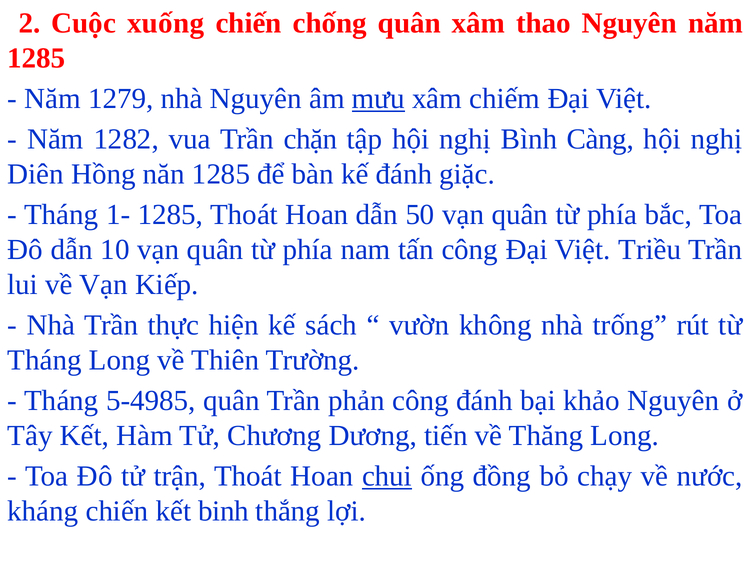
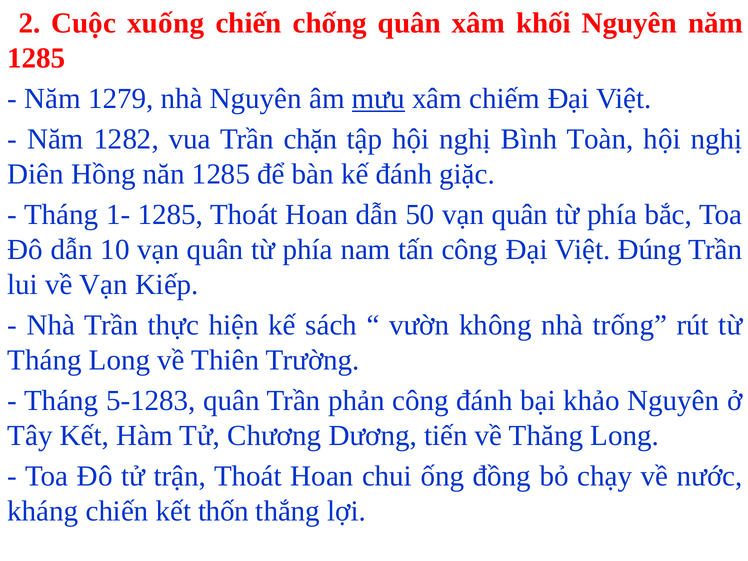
thao: thao -> khối (544, 23)
Càng: Càng -> Toàn (600, 139)
Triều: Triều -> Đúng (650, 250)
5-4985: 5-4985 -> 5-1283 (151, 401)
chui underline: present -> none (387, 476)
binh: binh -> thốn (223, 511)
